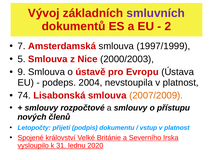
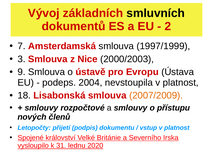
smluvních colour: purple -> black (156, 13)
5: 5 -> 3 (22, 59)
74: 74 -> 18 (24, 95)
